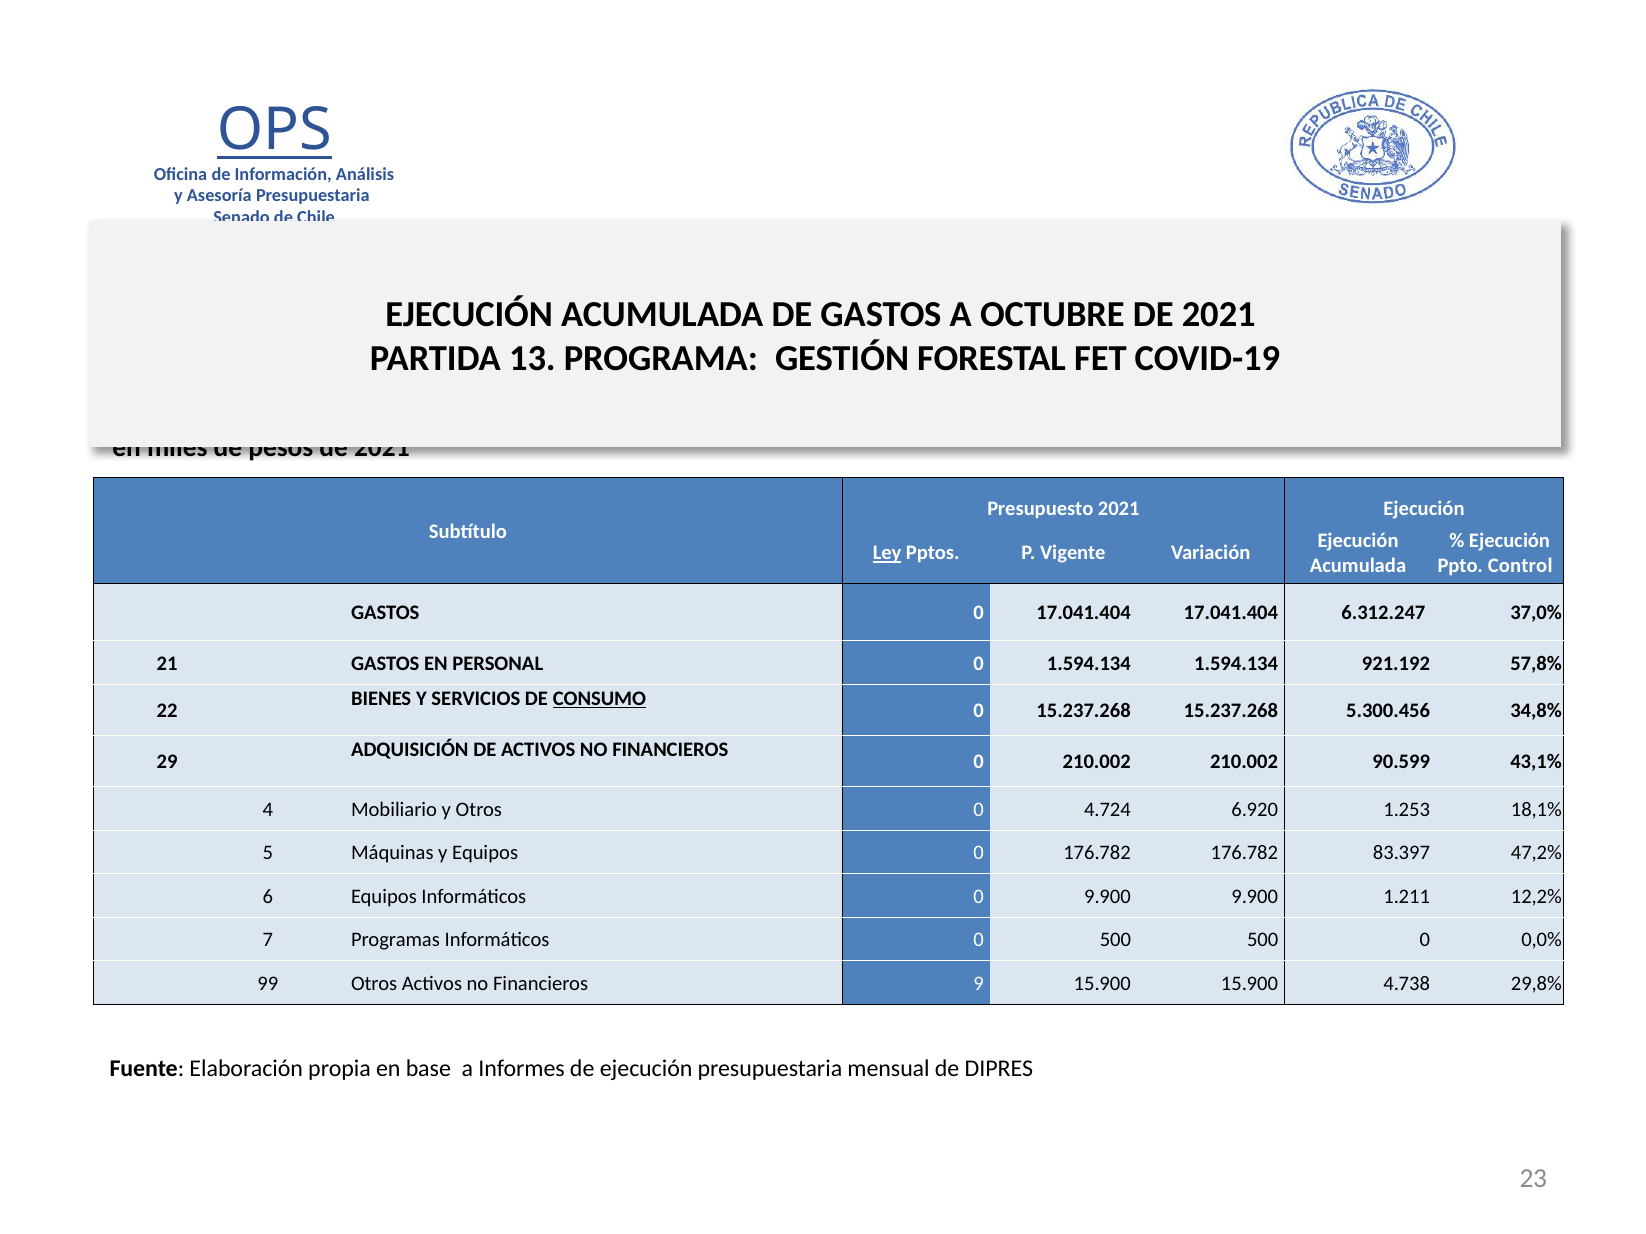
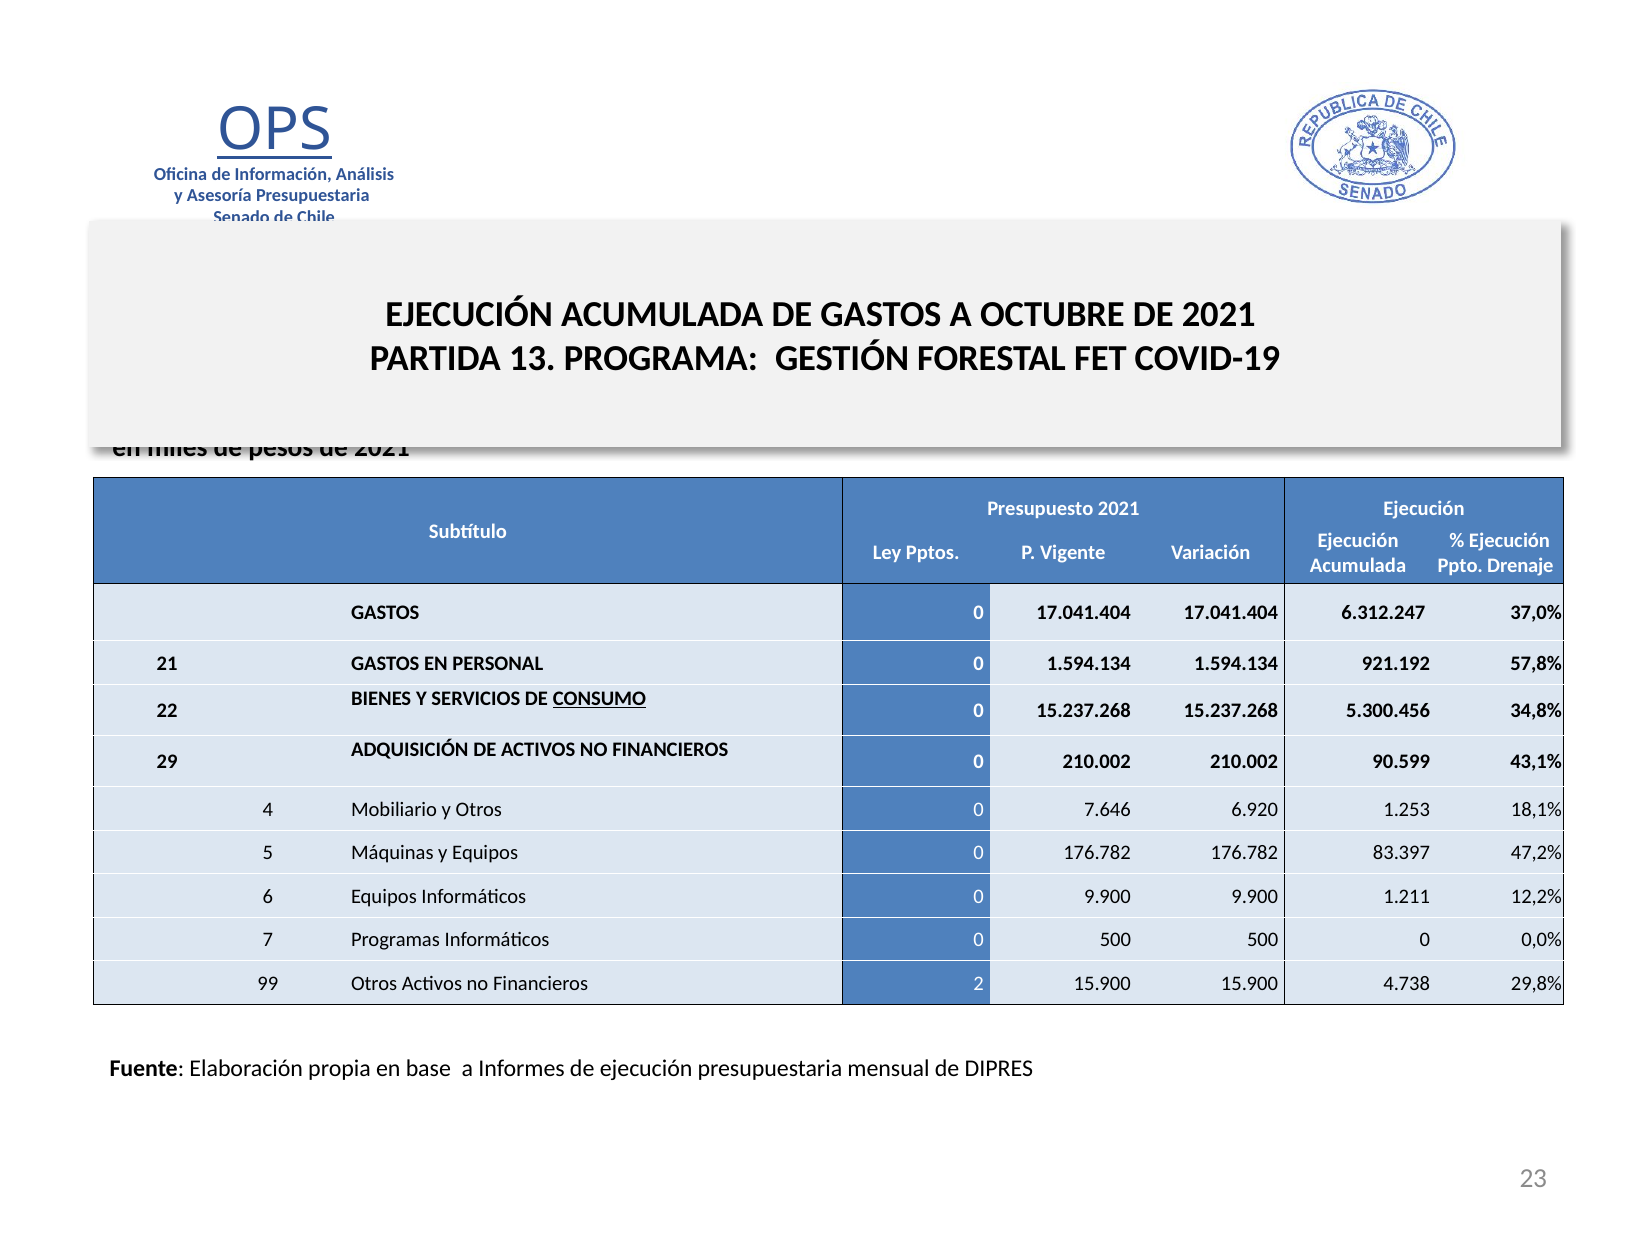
Ley underline: present -> none (887, 553)
Control: Control -> Drenaje (1520, 566)
4.724: 4.724 -> 7.646 (1107, 810)
9: 9 -> 2 (978, 984)
